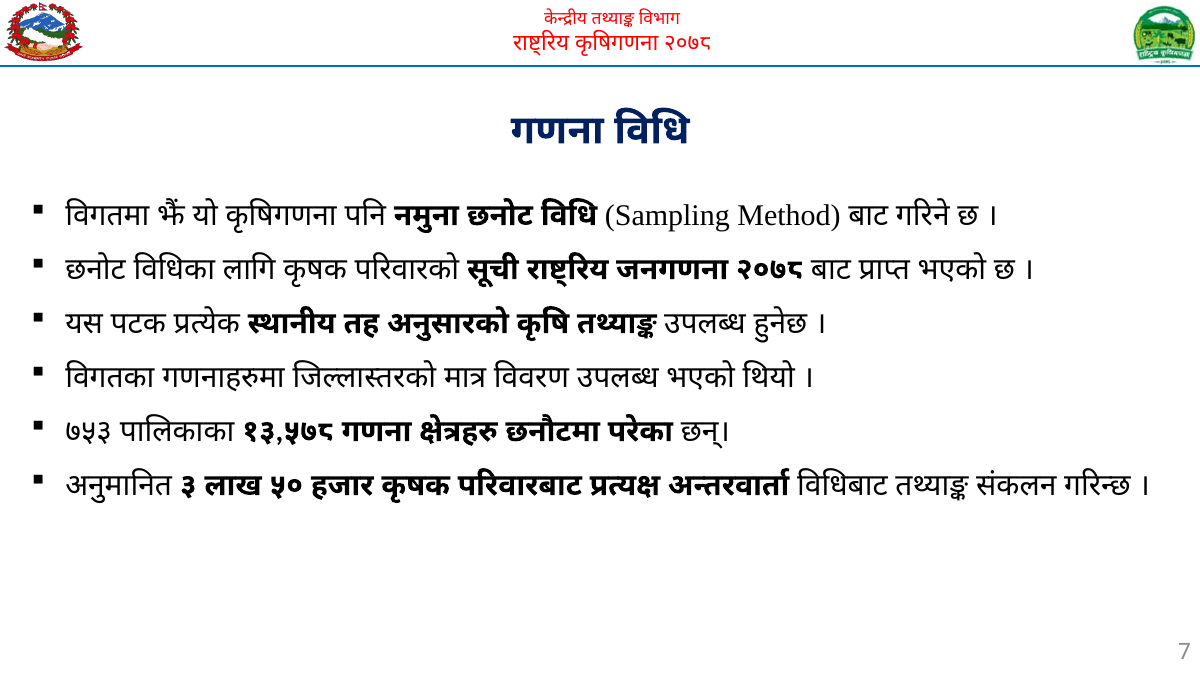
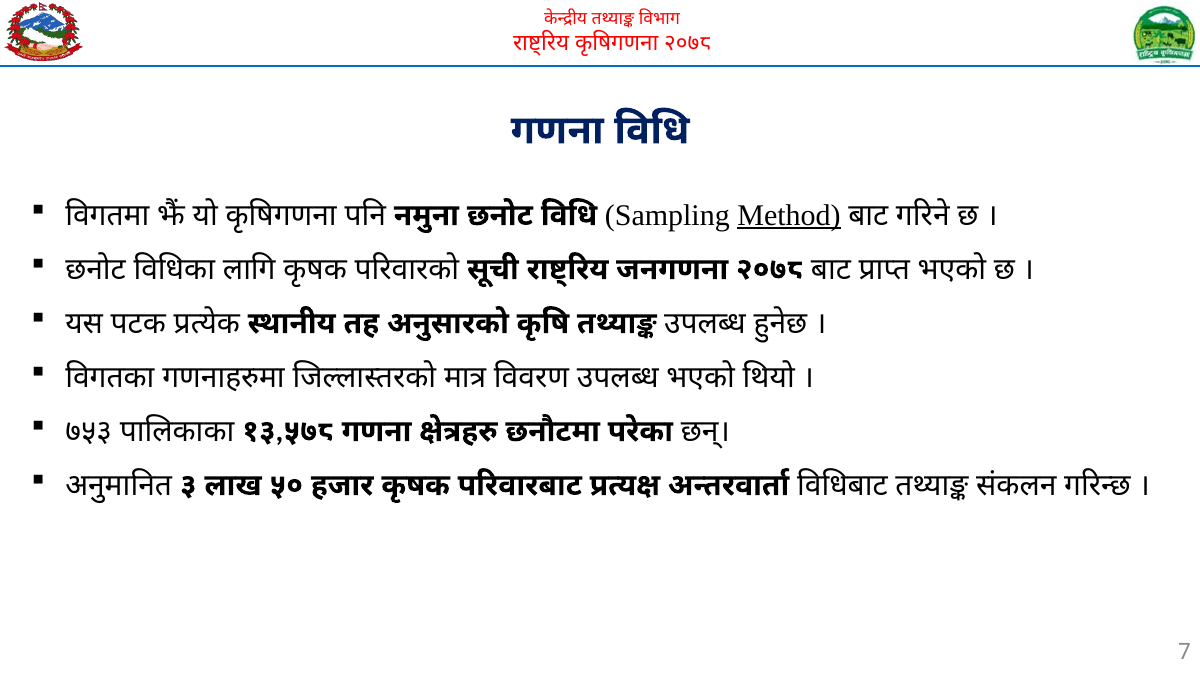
Method underline: none -> present (789, 215)
